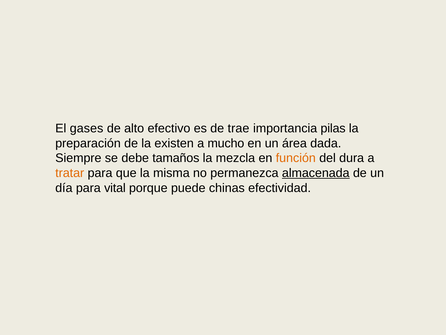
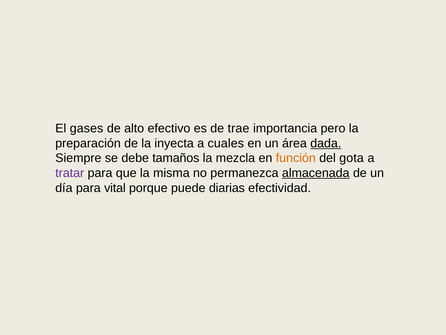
pilas: pilas -> pero (333, 128)
existen: existen -> inyecta (174, 143)
mucho: mucho -> cuales (226, 143)
dada underline: none -> present (326, 143)
dura: dura -> gota (352, 158)
tratar colour: orange -> purple (70, 173)
chinas: chinas -> diarias (227, 188)
